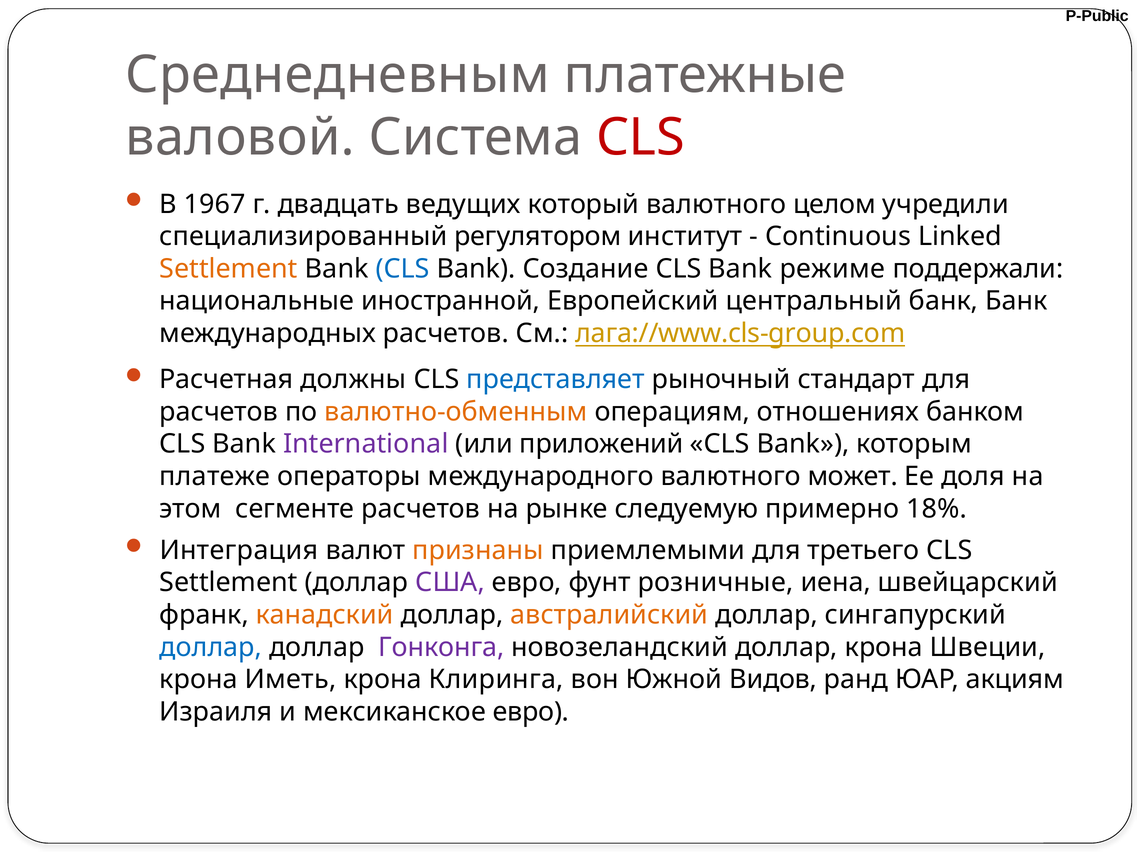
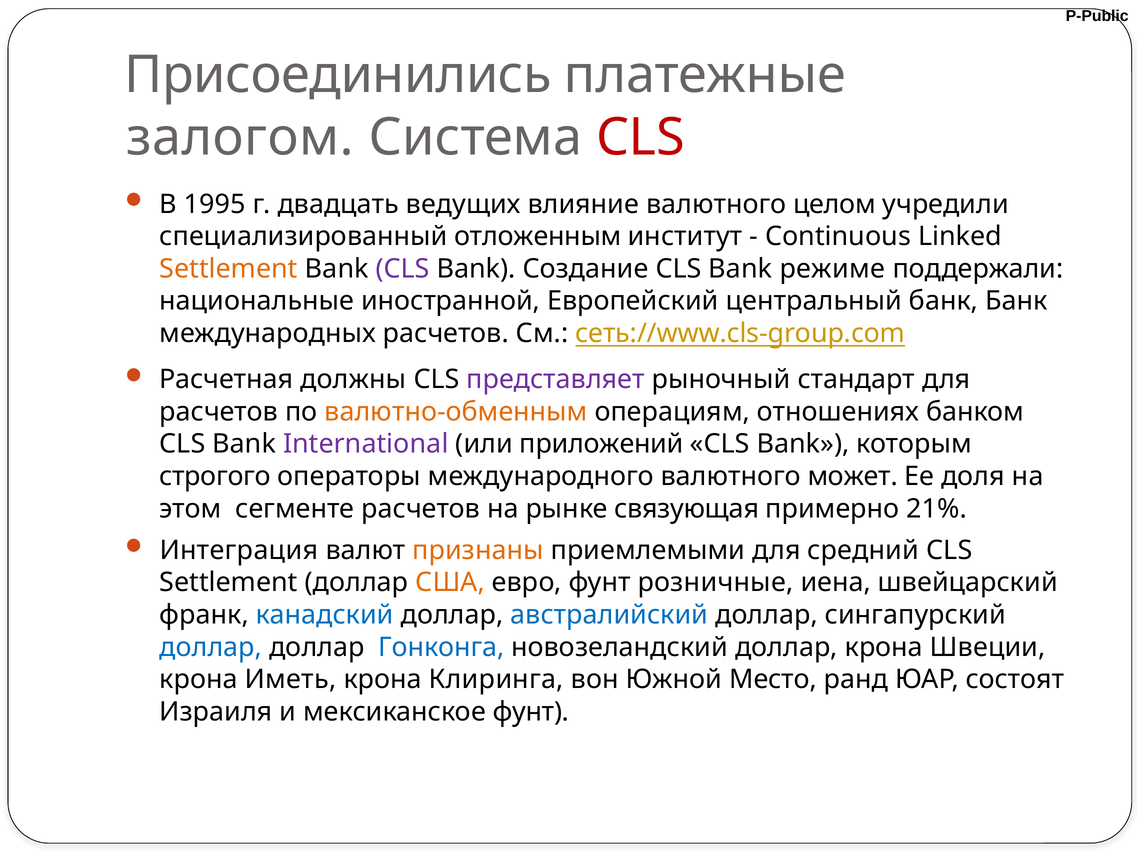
Среднедневным: Среднедневным -> Присоединились (338, 75)
валовой: валовой -> залогом (240, 138)
1967: 1967 -> 1995 (215, 204)
который: который -> влияние (583, 204)
регулятором: регулятором -> отложенным (538, 236)
CLS colour: blue -> purple (403, 269)
лага://www.cls-group.com: лага://www.cls-group.com -> сеть://www.cls-group.com (740, 333)
представляет colour: blue -> purple (556, 379)
платеже: платеже -> строгого (215, 476)
следуемую: следуемую -> связующая (687, 509)
18%: 18% -> 21% (937, 509)
третьего: третьего -> средний (863, 550)
США colour: purple -> orange (450, 583)
канадский colour: orange -> blue (325, 615)
австралийский colour: orange -> blue (609, 615)
Гонконга colour: purple -> blue (441, 647)
Видов: Видов -> Место (773, 680)
акциям: акциям -> состоят (1015, 680)
мексиканское евро: евро -> фунт (531, 712)
